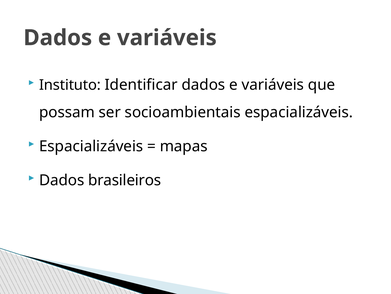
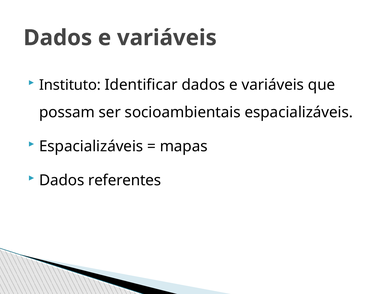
brasileiros: brasileiros -> referentes (125, 180)
